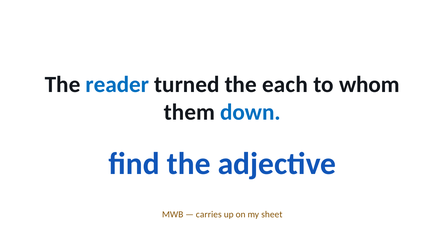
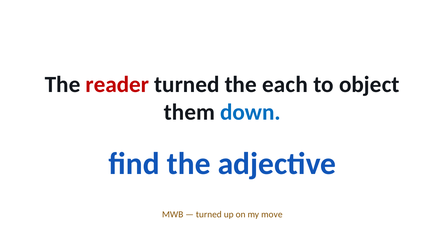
reader colour: blue -> red (117, 85)
whom: whom -> object (369, 85)
carries: carries -> turned (209, 215)
sheet: sheet -> move (272, 215)
